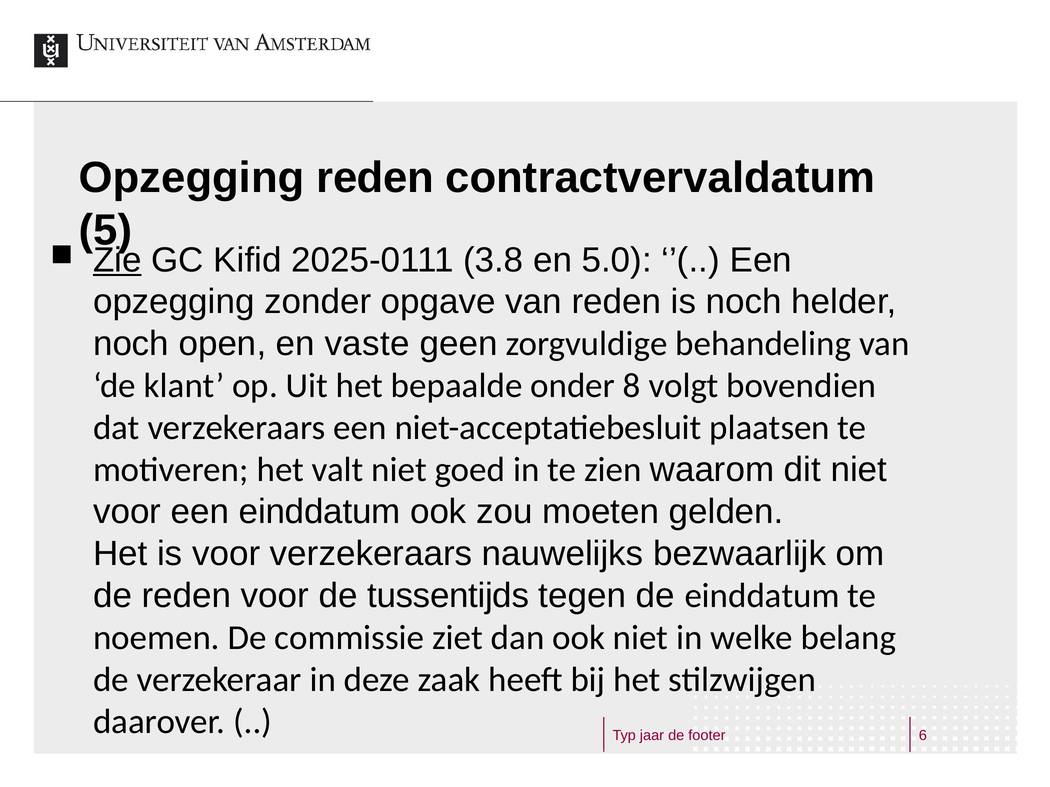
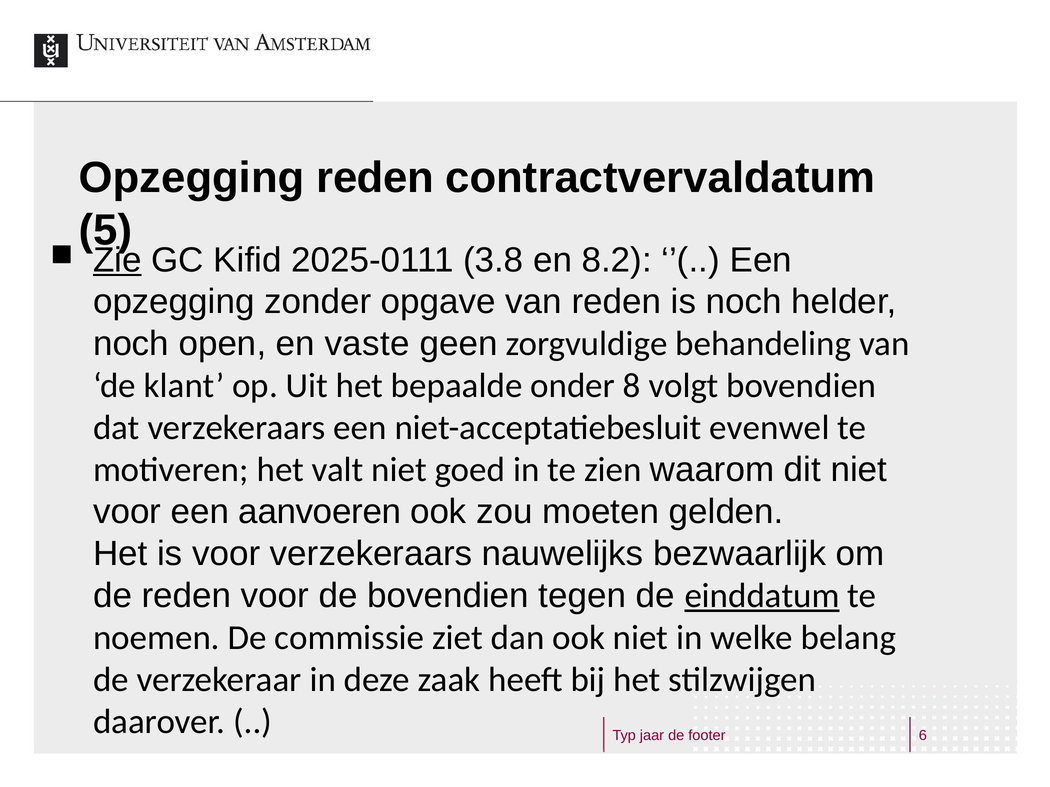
5.0: 5.0 -> 8.2 (617, 260)
plaatsen: plaatsen -> evenwel (769, 428)
een einddatum: einddatum -> aanvoeren (320, 512)
de tussentijds: tussentijds -> bovendien (448, 596)
einddatum underline: none -> present (762, 596)
